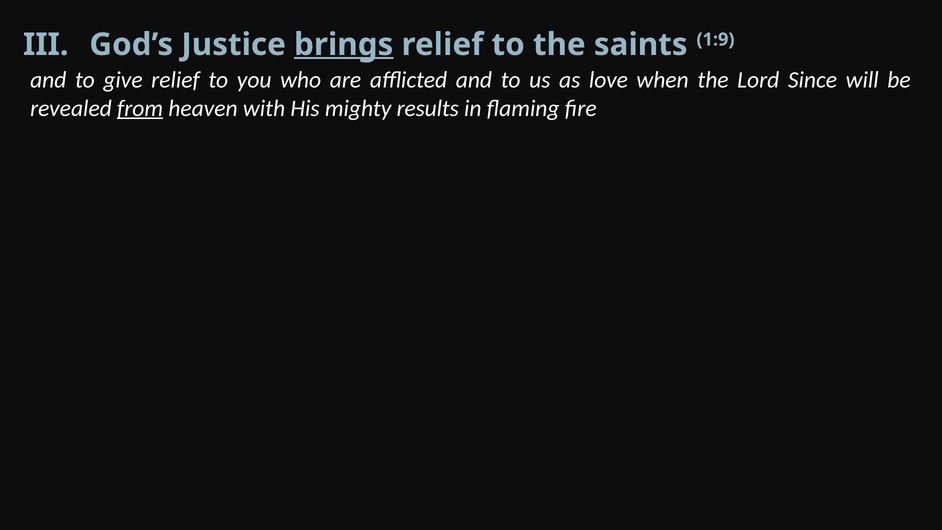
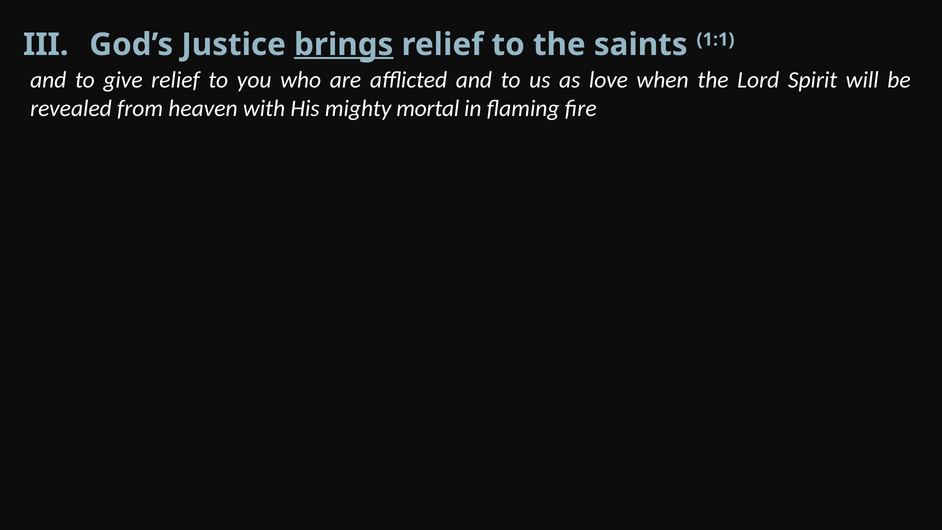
1:9: 1:9 -> 1:1 (716, 40)
Since: Since -> Spirit (813, 80)
from underline: present -> none (140, 108)
results: results -> mortal (428, 108)
